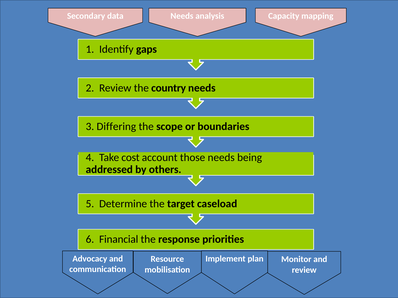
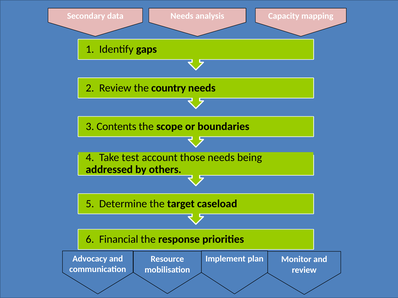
Differing: Differing -> Contents (116, 127)
cost: cost -> test (130, 158)
